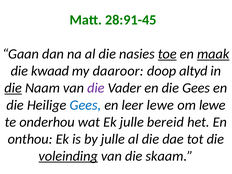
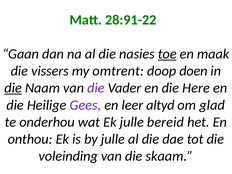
28:91-45: 28:91-45 -> 28:91-22 (131, 20)
maak underline: present -> none (213, 54)
kwaad: kwaad -> vissers (50, 71)
daaroor: daaroor -> omtrent (118, 71)
altyd: altyd -> doen (193, 71)
die Gees: Gees -> Here (196, 88)
Gees colour: blue -> purple (85, 105)
leer lewe: lewe -> altyd (160, 105)
om lewe: lewe -> glad (212, 105)
voleinding underline: present -> none (68, 156)
